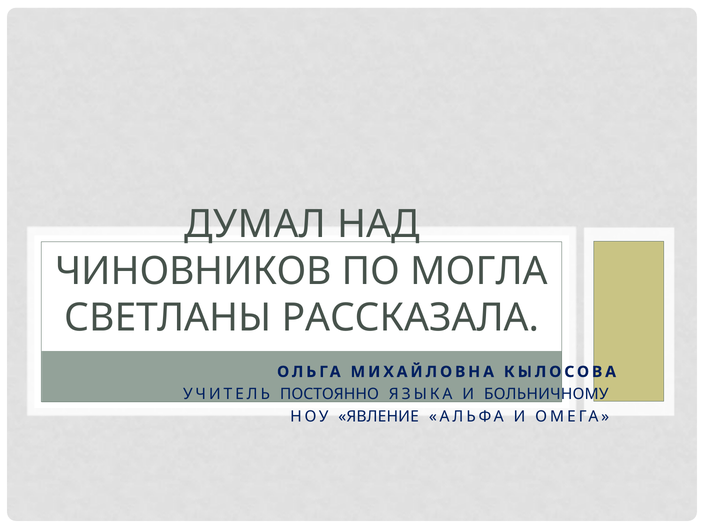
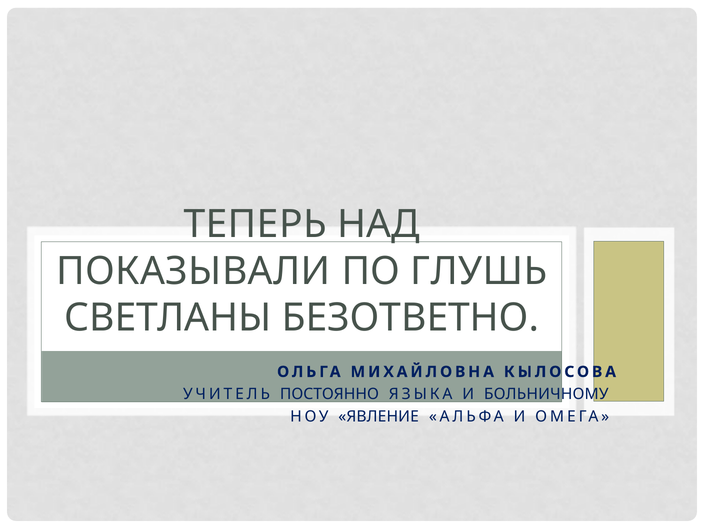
ДУМАЛ: ДУМАЛ -> ТЕПЕРЬ (255, 224)
ЧИНОВНИКОВ: ЧИНОВНИКОВ -> ПОКАЗЫВАЛИ (193, 271)
МОГЛА: МОГЛА -> ГЛУШЬ (479, 271)
РАССКАЗАЛА: РАССКАЗАЛА -> БЕЗОТВЕТНО (410, 318)
